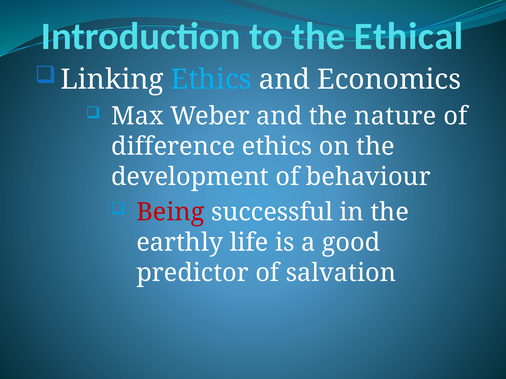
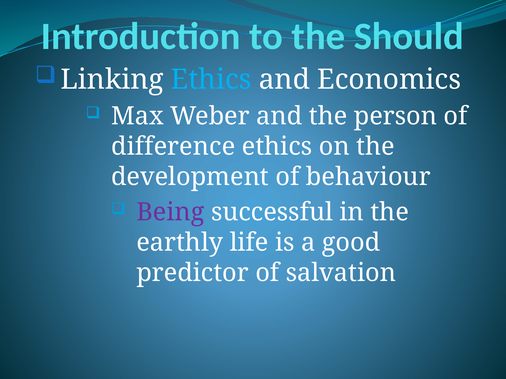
Ethical: Ethical -> Should (409, 36)
nature: nature -> person (396, 116)
Being colour: red -> purple (170, 213)
